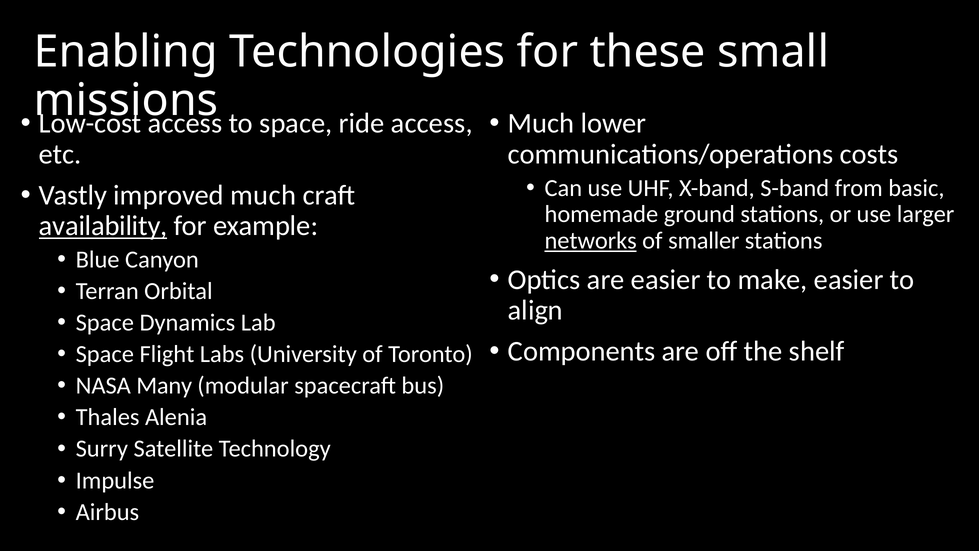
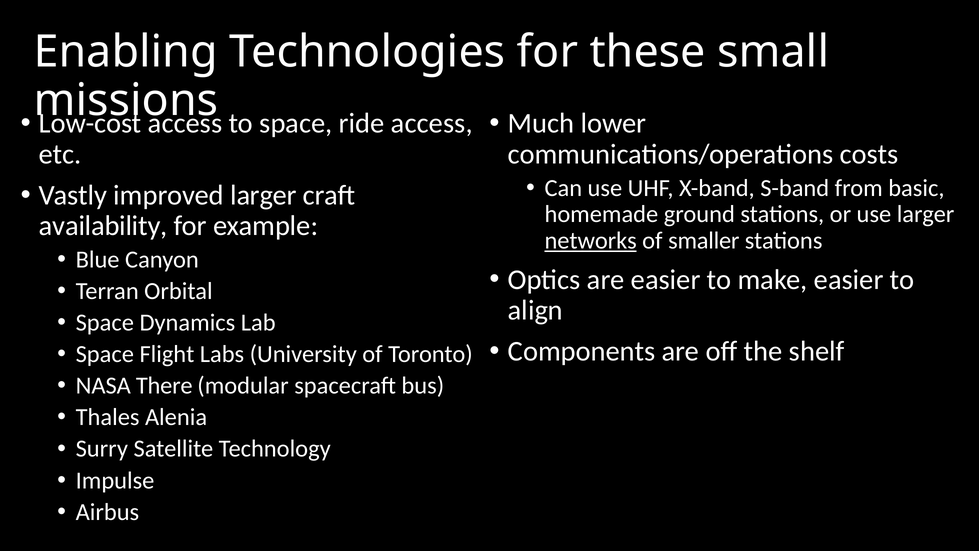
improved much: much -> larger (263, 195)
availability underline: present -> none (103, 226)
Many: Many -> There (164, 386)
